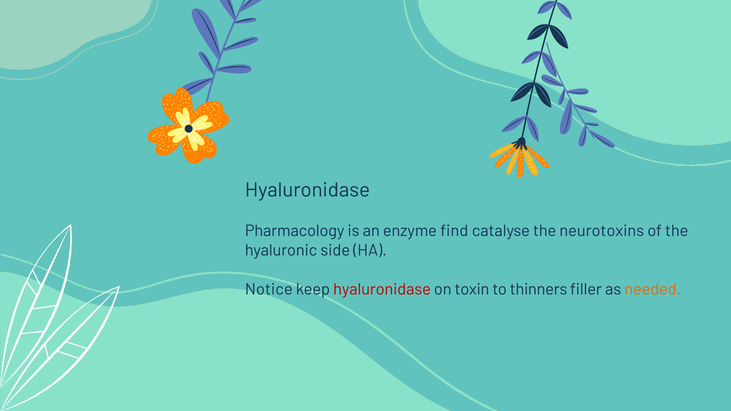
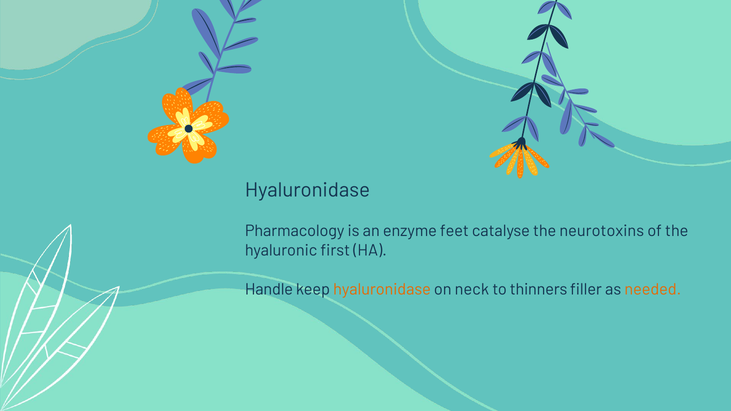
find: find -> feet (454, 231)
side: side -> first (335, 251)
Notice: Notice -> Handle (269, 290)
hyaluronidase colour: red -> orange (382, 290)
toxin: toxin -> neck (472, 290)
